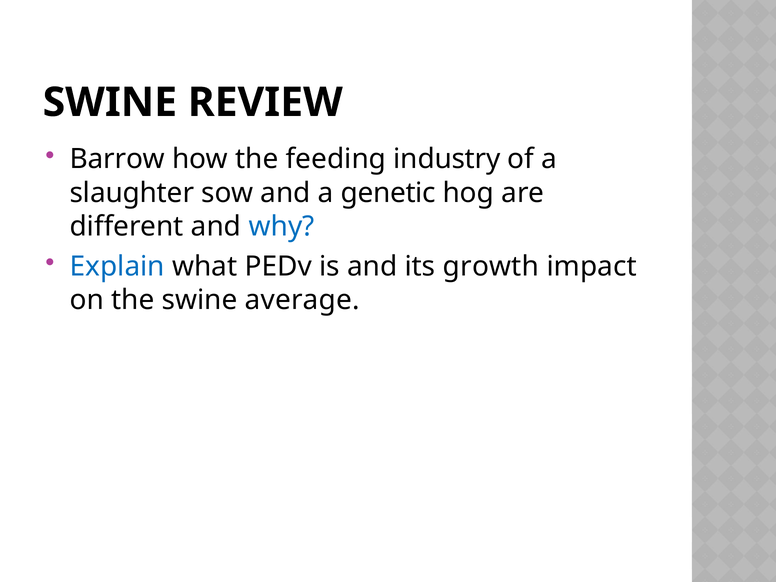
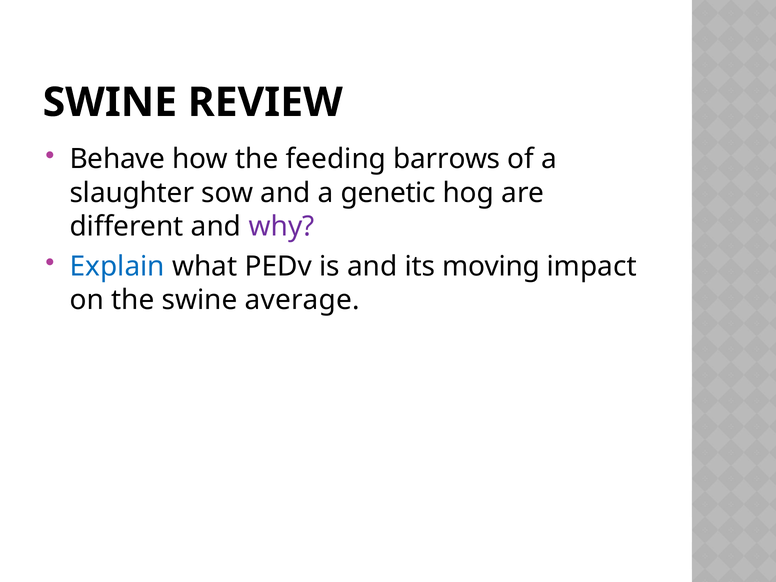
Barrow: Barrow -> Behave (117, 159)
industry: industry -> barrows (447, 159)
why colour: blue -> purple (282, 226)
growth: growth -> moving (491, 266)
